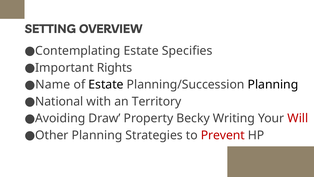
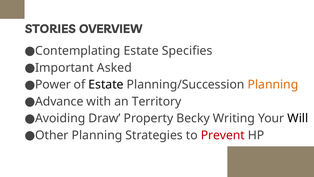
SETTING: SETTING -> STORIES (50, 29)
Rights: Rights -> Asked (114, 68)
Name: Name -> Power (53, 84)
Planning colour: black -> orange (273, 84)
National: National -> Advance (59, 101)
Will colour: red -> black (298, 118)
